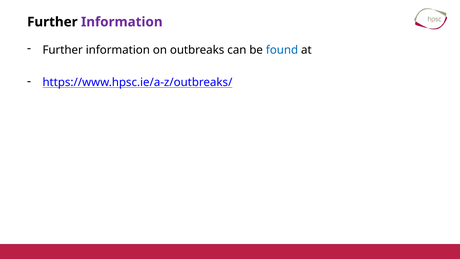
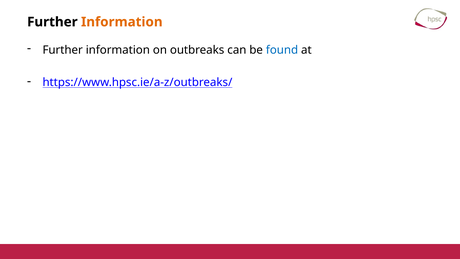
Information colour: purple -> orange (122, 22)
